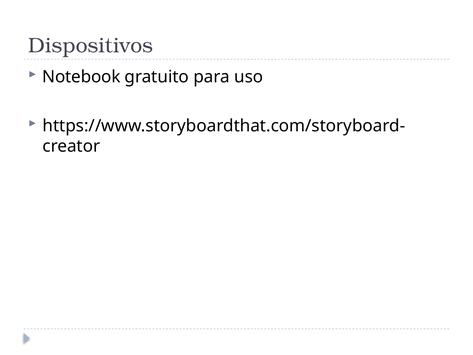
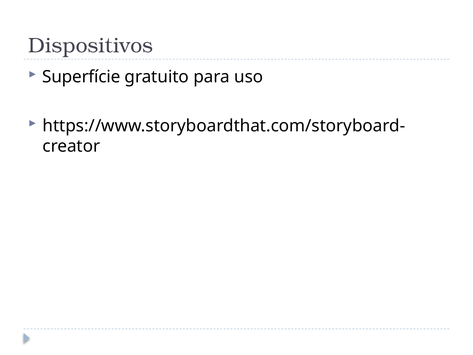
Notebook: Notebook -> Superfície (81, 77)
